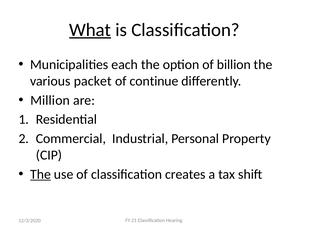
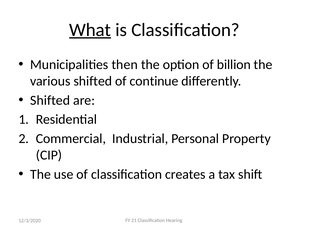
each: each -> then (125, 65)
various packet: packet -> shifted (93, 81)
Million: Million -> Shifted (50, 101)
The underline: present -> none (40, 175)
